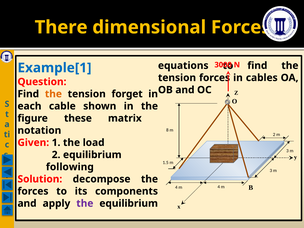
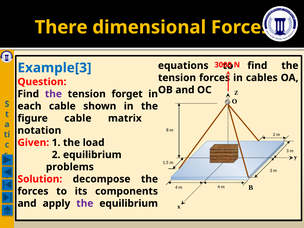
Example[1: Example[1 -> Example[3 (54, 68)
the colour: orange -> purple (53, 94)
figure these: these -> cable (78, 118)
following: following -> problems (70, 167)
